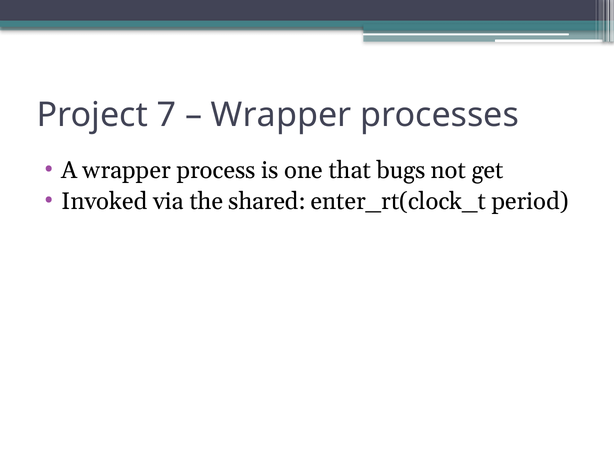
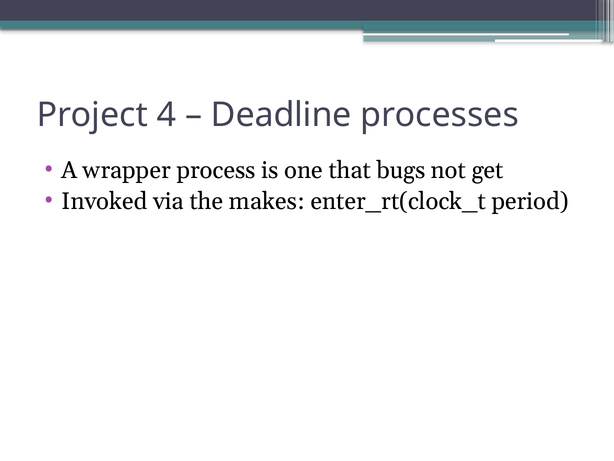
7: 7 -> 4 (167, 115)
Wrapper: Wrapper -> Deadline (281, 115)
shared: shared -> makes (267, 201)
